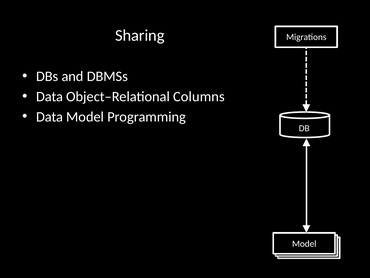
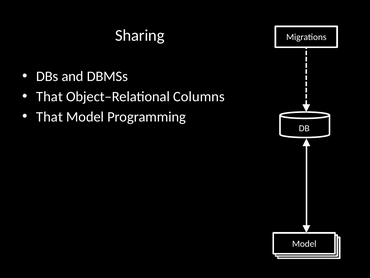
Data: Data -> That (49, 96)
Data: Data -> That (49, 117)
